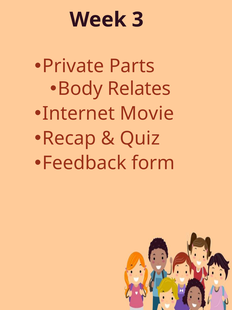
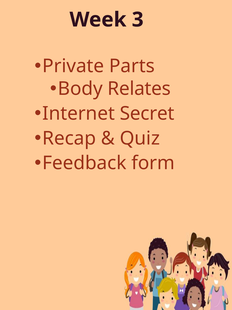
Movie: Movie -> Secret (147, 113)
